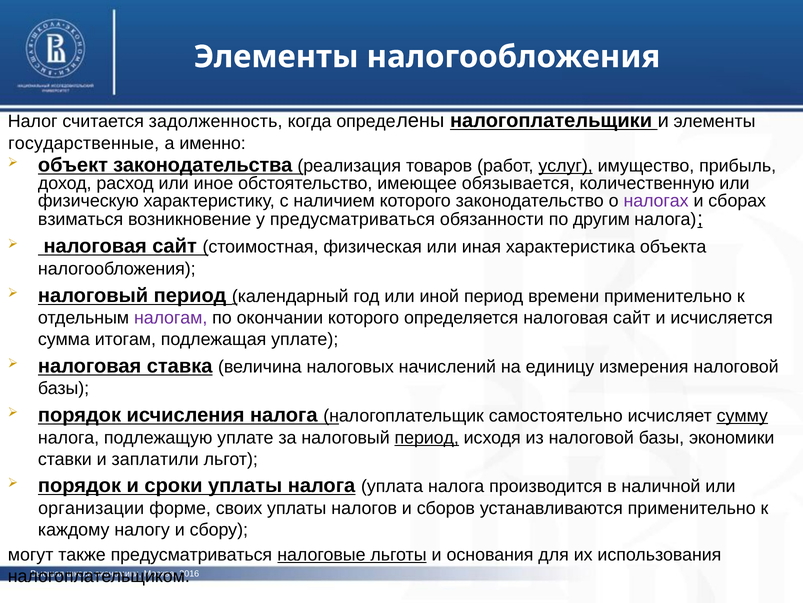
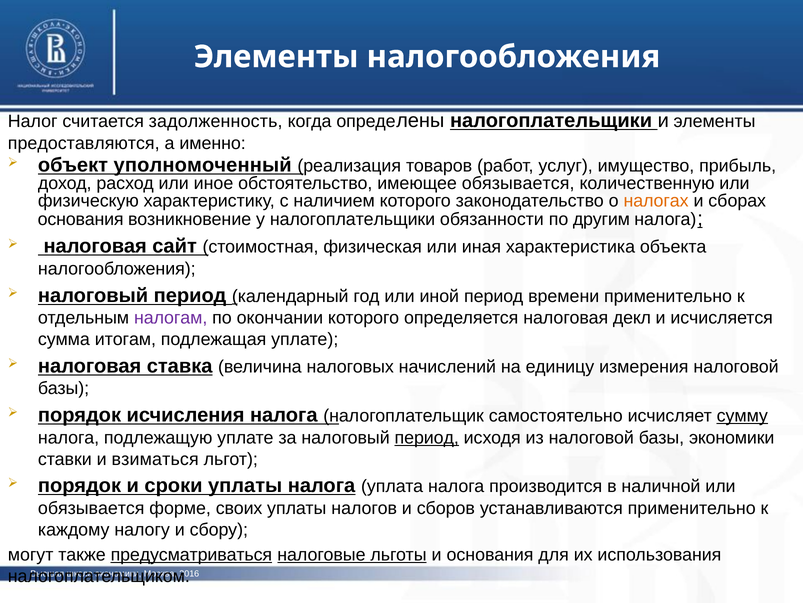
государственные: государственные -> предоставляются (84, 143)
законодательства: законодательства -> уполномоченный (203, 165)
услуг underline: present -> none (566, 166)
налогах colour: purple -> orange (656, 200)
взиматься: взиматься -> основания (81, 219)
у предусматриваться: предусматриваться -> налогоплательщики (353, 219)
определяется налоговая сайт: сайт -> декл (632, 318)
заплатили: заплатили -> взиматься (155, 459)
организации: организации -> обязывается (91, 508)
предусматриваться underline: none -> present (191, 554)
